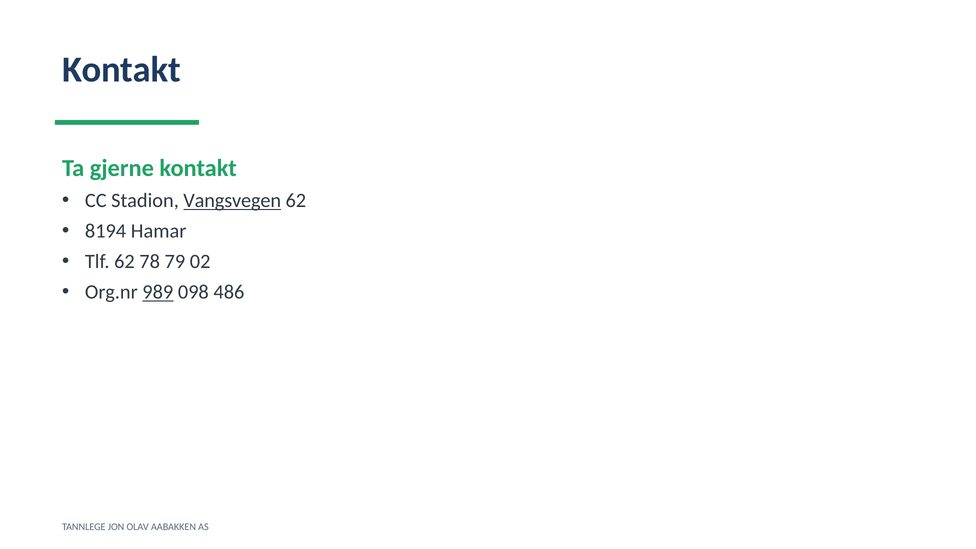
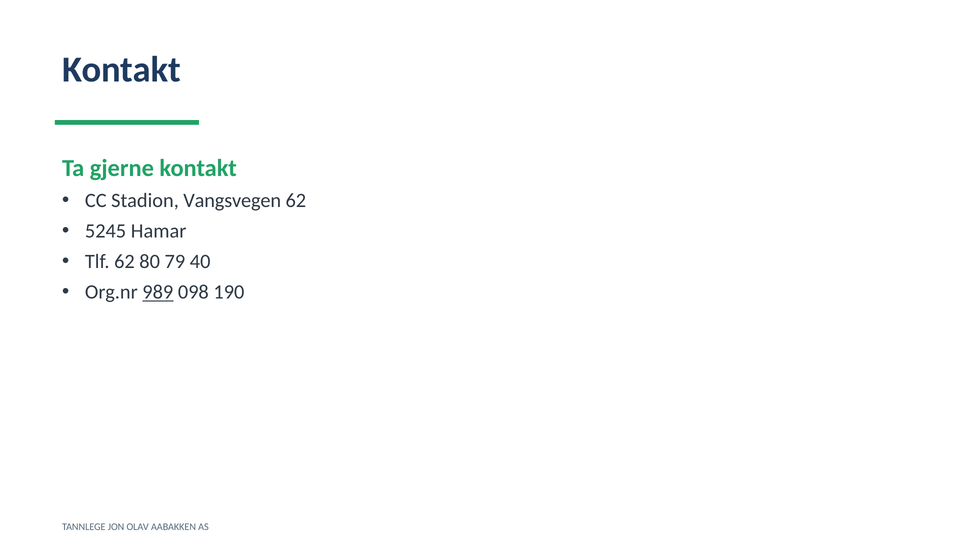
Vangsvegen underline: present -> none (232, 201)
8194: 8194 -> 5245 (106, 231)
78: 78 -> 80 (150, 262)
02: 02 -> 40 (200, 262)
486: 486 -> 190 (229, 292)
